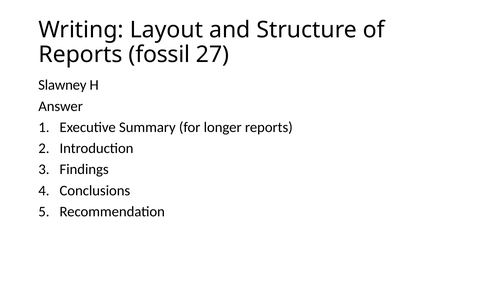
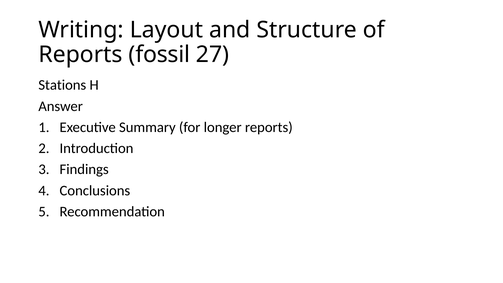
Slawney: Slawney -> Stations (62, 85)
